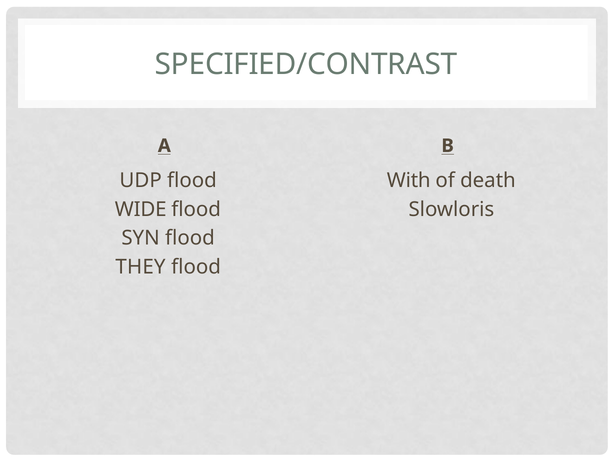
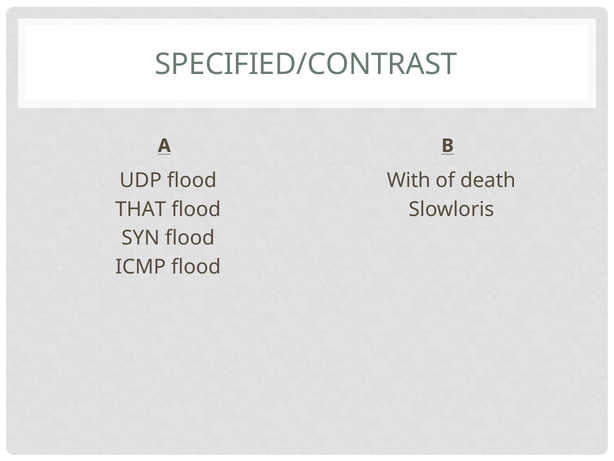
WIDE: WIDE -> THAT (141, 209)
THEY: THEY -> ICMP (141, 266)
